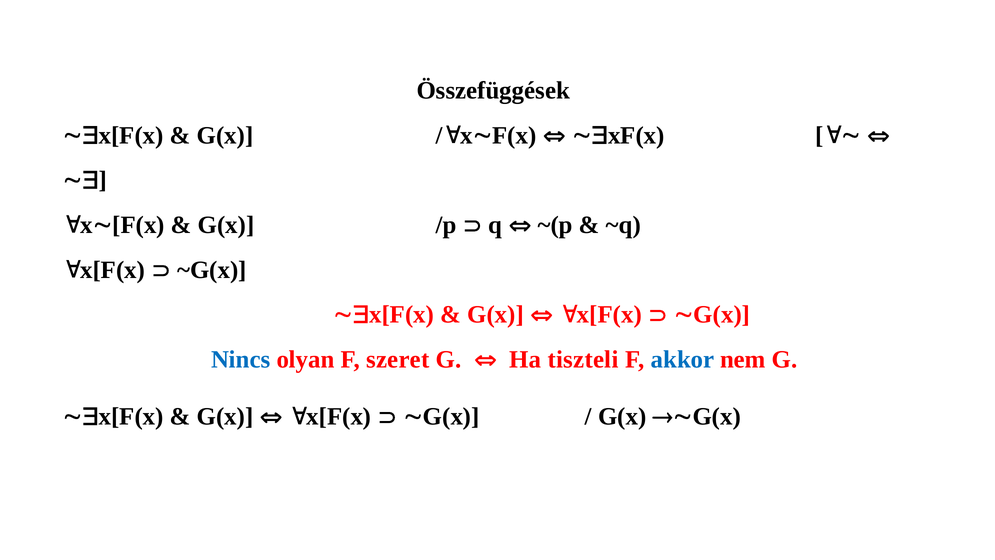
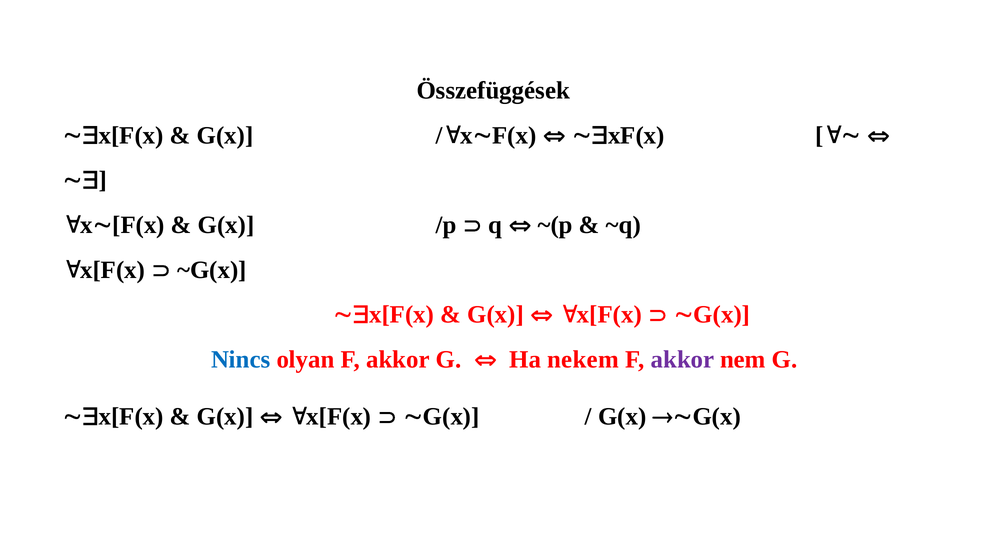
olyan F szeret: szeret -> akkor (398, 359)
tiszteli: tiszteli -> nekem (583, 359)
akkor colour: blue -> purple (683, 359)
